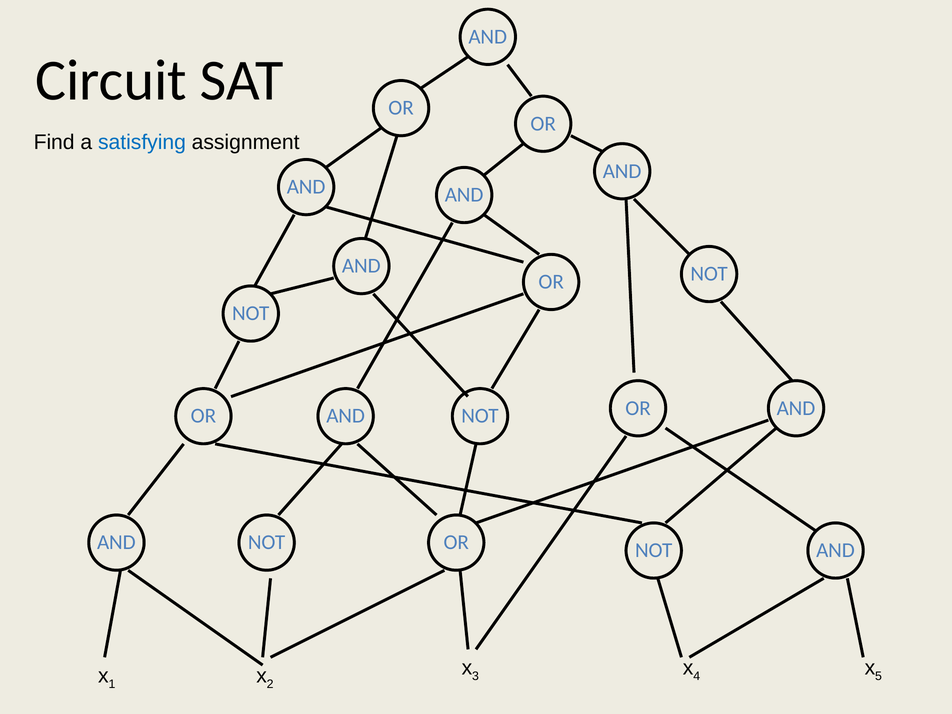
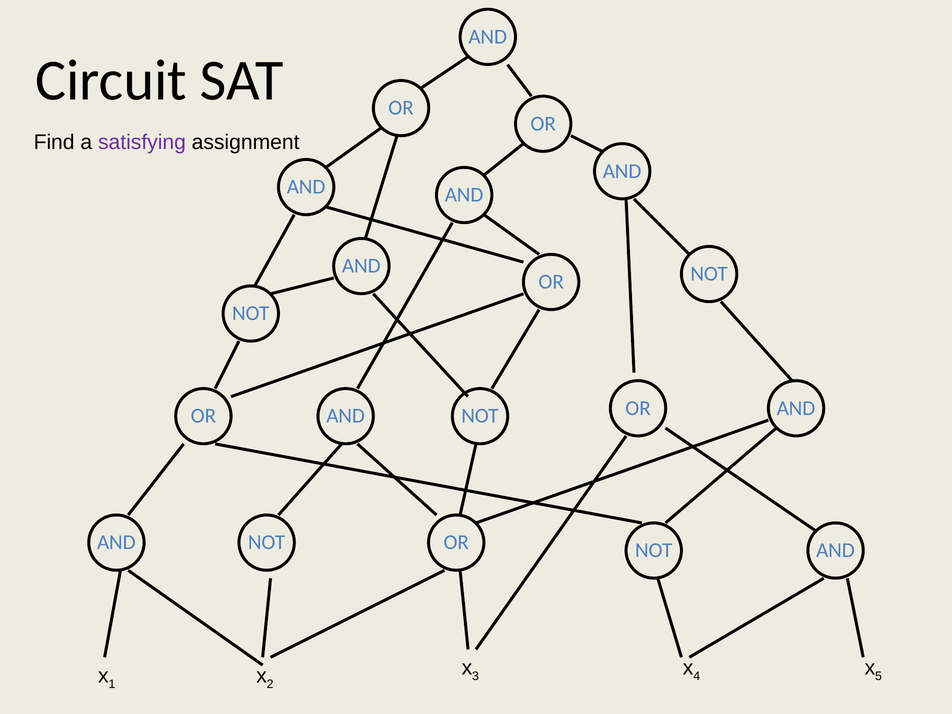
satisfying colour: blue -> purple (142, 142)
